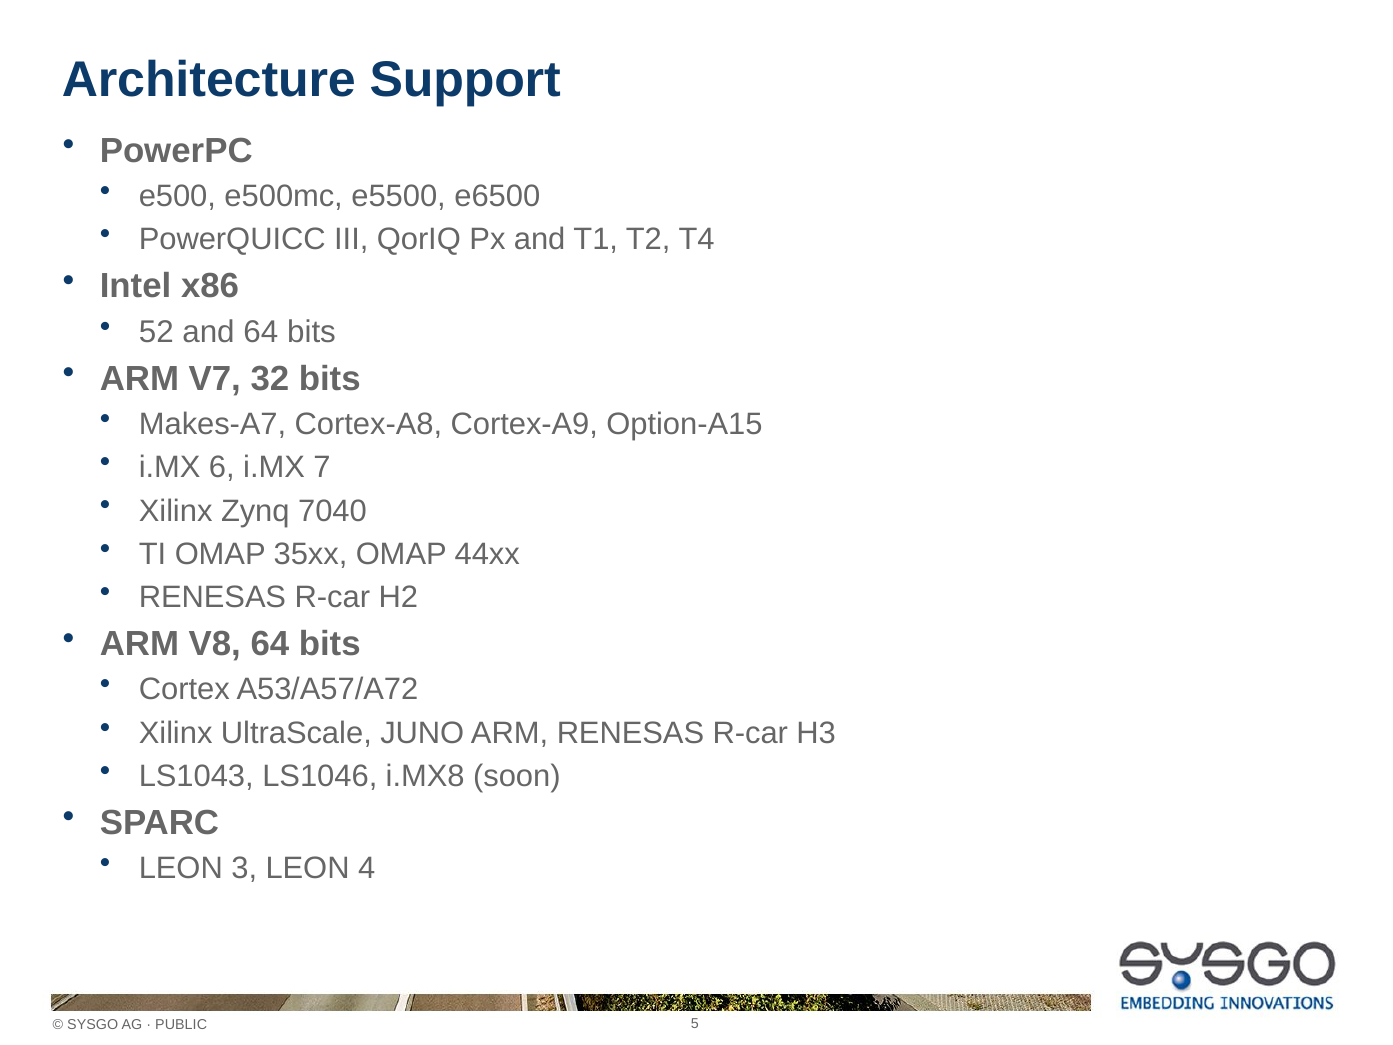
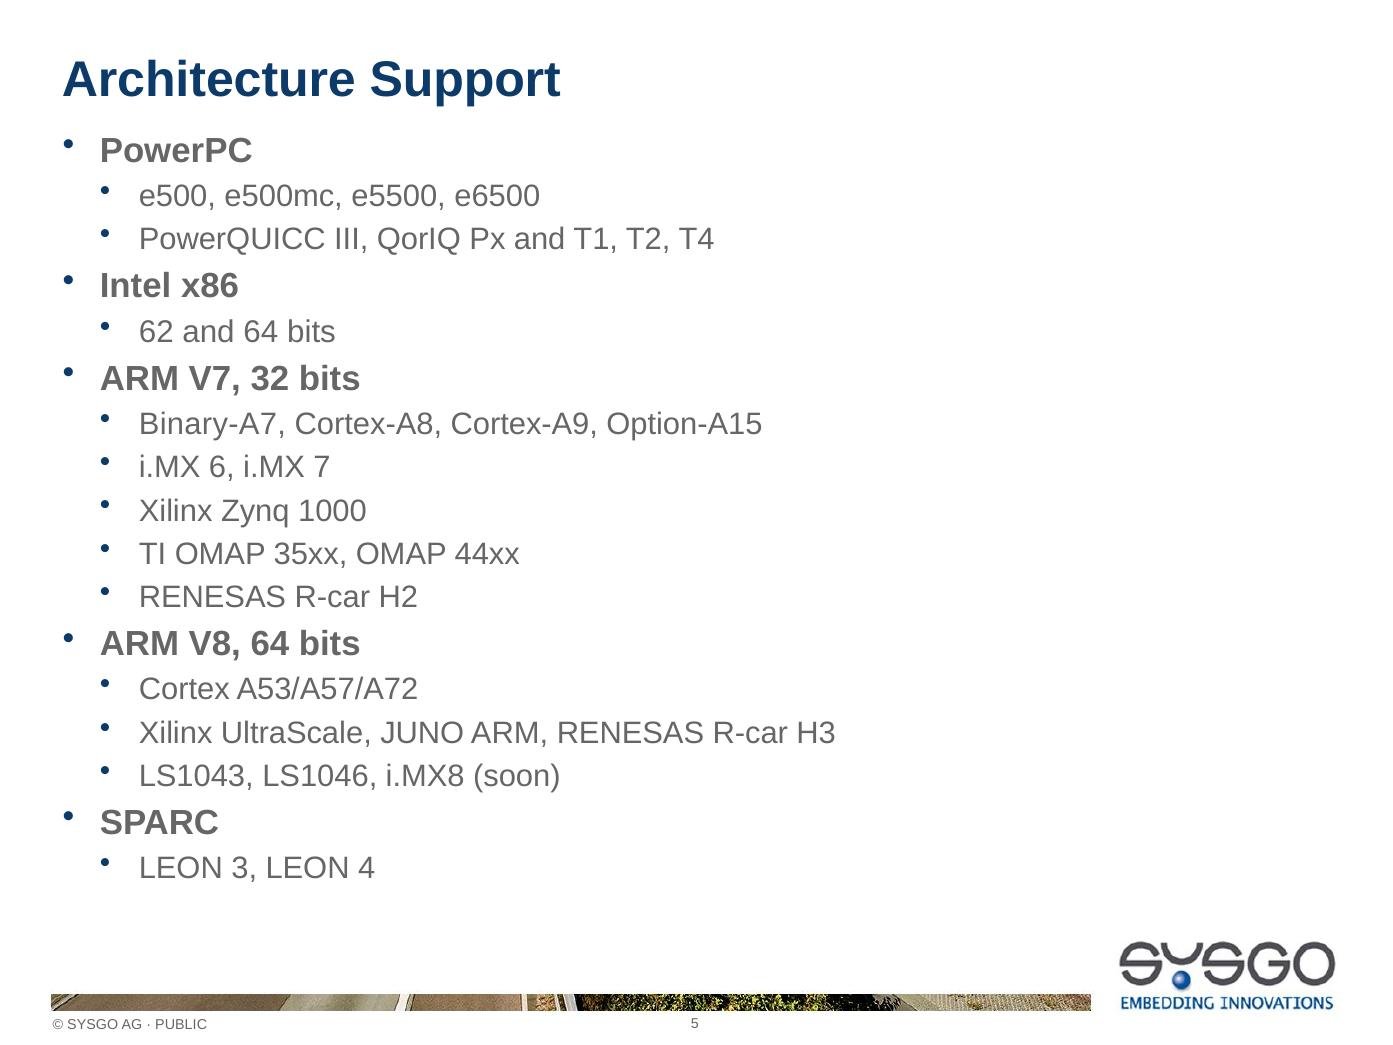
52: 52 -> 62 (156, 332)
Makes-A7: Makes-A7 -> Binary-A7 (212, 424)
7040: 7040 -> 1000 (332, 511)
